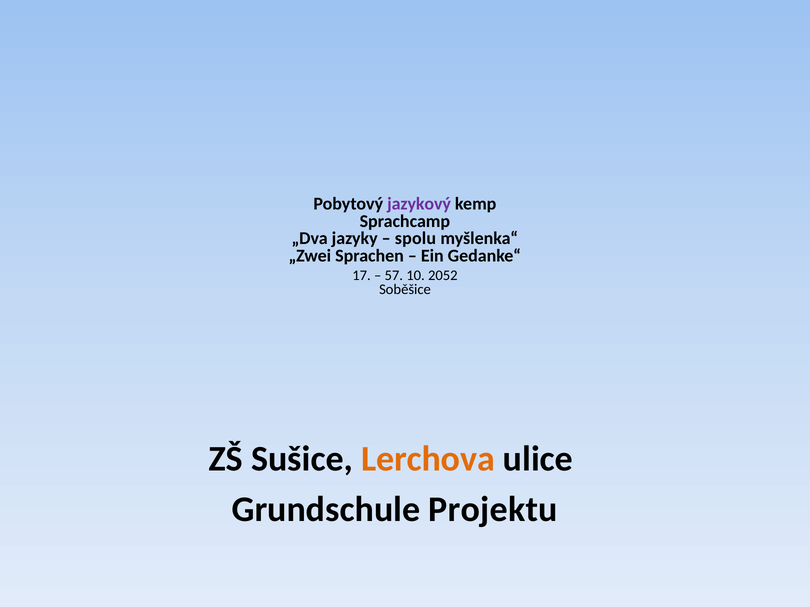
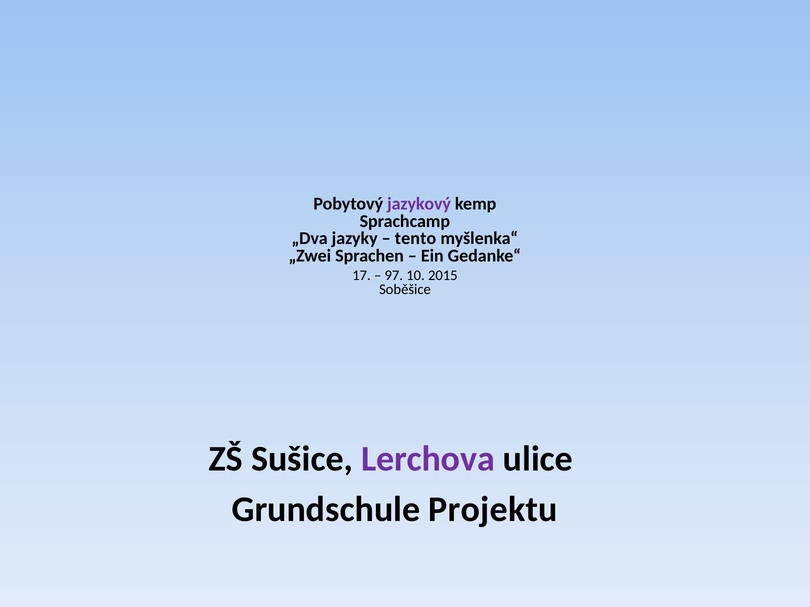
spolu: spolu -> tento (415, 239)
57: 57 -> 97 (394, 275)
2052: 2052 -> 2015 (443, 275)
Lerchova colour: orange -> purple (428, 459)
